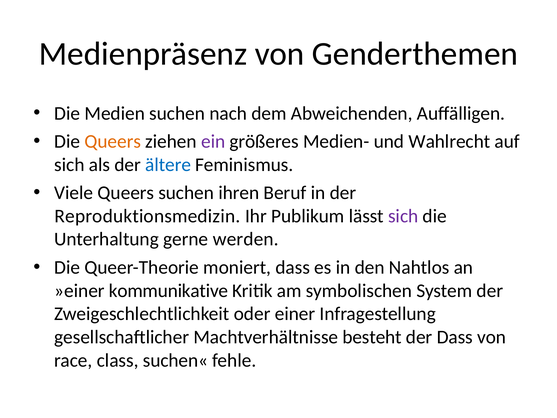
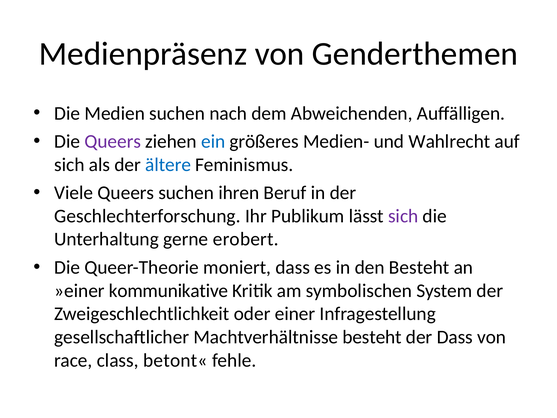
Queers colour: orange -> purple (113, 141)
ein colour: purple -> blue (213, 141)
Reproduktionsmedizin: Reproduktionsmedizin -> Geschlechterforschung (147, 216)
werden: werden -> erobert (246, 239)
den Nahtlos: Nahtlos -> Besteht (419, 267)
suchen«: suchen« -> betont« (175, 360)
